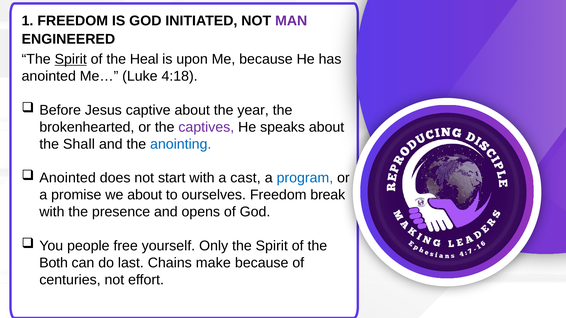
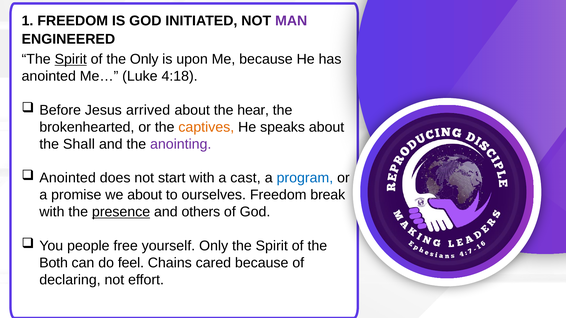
the Heal: Heal -> Only (144, 59)
captive: captive -> arrived (148, 110)
year: year -> hear (253, 110)
captives colour: purple -> orange (206, 127)
anointing colour: blue -> purple (181, 144)
presence underline: none -> present (121, 212)
opens: opens -> others (201, 212)
last: last -> feel (131, 263)
make: make -> cared (213, 263)
centuries: centuries -> declaring (70, 280)
